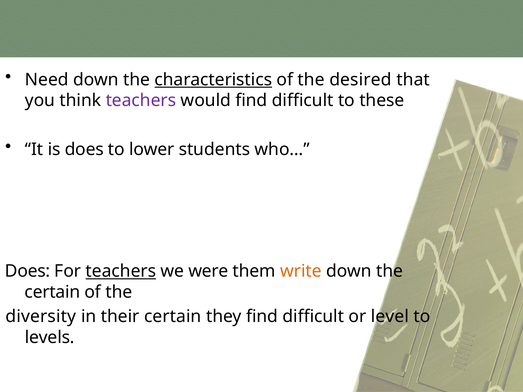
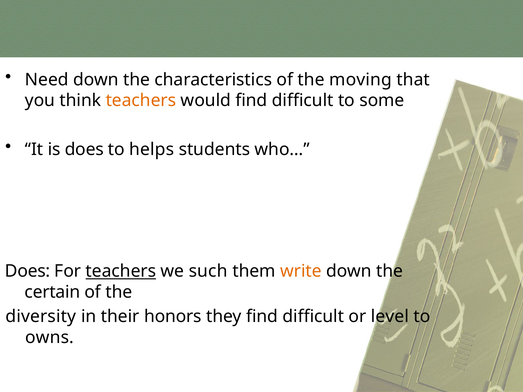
characteristics underline: present -> none (213, 80)
desired: desired -> moving (361, 80)
teachers colour: purple -> orange (141, 101)
these: these -> some (382, 101)
lower: lower -> helps (152, 149)
were: were -> such (208, 271)
their certain: certain -> honors (173, 317)
levels: levels -> owns (50, 338)
